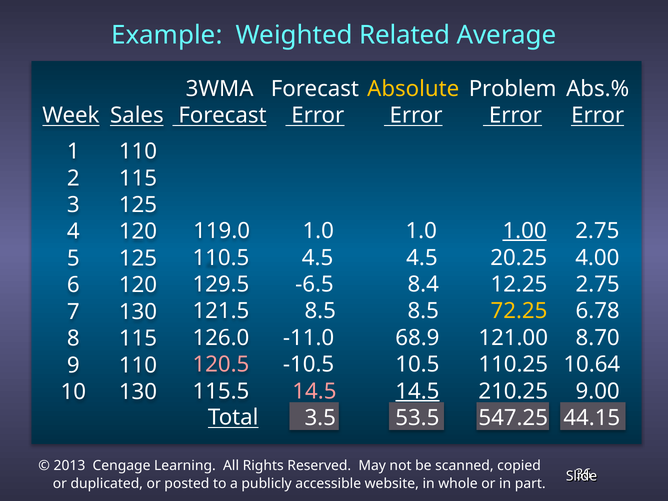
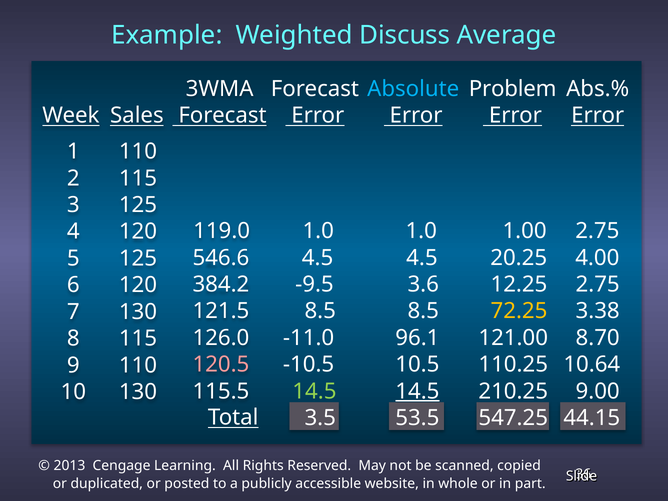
Related: Related -> Discuss (405, 35)
Absolute colour: yellow -> light blue (413, 89)
1.00 underline: present -> none (525, 231)
110.5: 110.5 -> 546.6 (221, 258)
129.5: 129.5 -> 384.2 (221, 284)
-6.5: -6.5 -> -9.5 (314, 284)
8.4: 8.4 -> 3.6 (423, 284)
6.78: 6.78 -> 3.38 (598, 311)
68.9: 68.9 -> 96.1 (417, 338)
14.5 colour: pink -> light green (314, 391)
